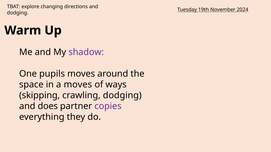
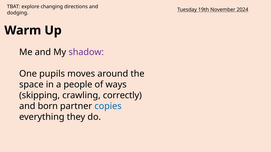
a moves: moves -> people (78, 85)
crawling dodging: dodging -> correctly (122, 96)
does: does -> born (48, 106)
copies colour: purple -> blue (108, 106)
